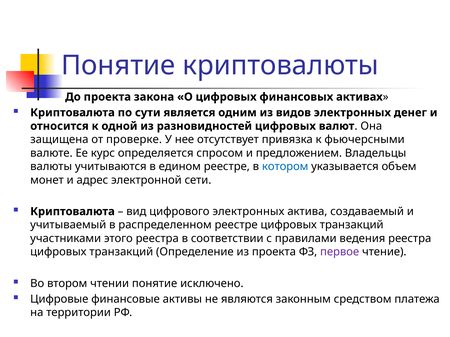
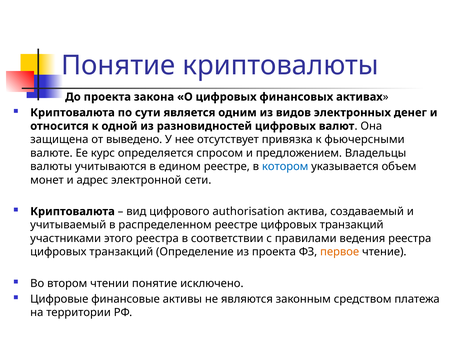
проверке: проверке -> выведено (134, 140)
цифрового электронных: электронных -> authorisation (248, 212)
первое colour: purple -> orange (340, 252)
